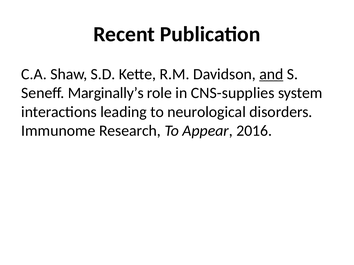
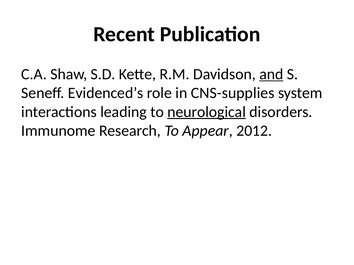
Marginally’s: Marginally’s -> Evidenced’s (106, 93)
neurological underline: none -> present (207, 112)
2016: 2016 -> 2012 (254, 131)
